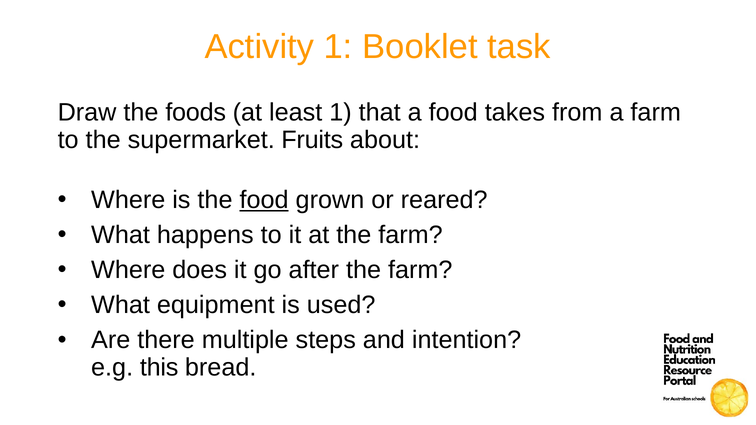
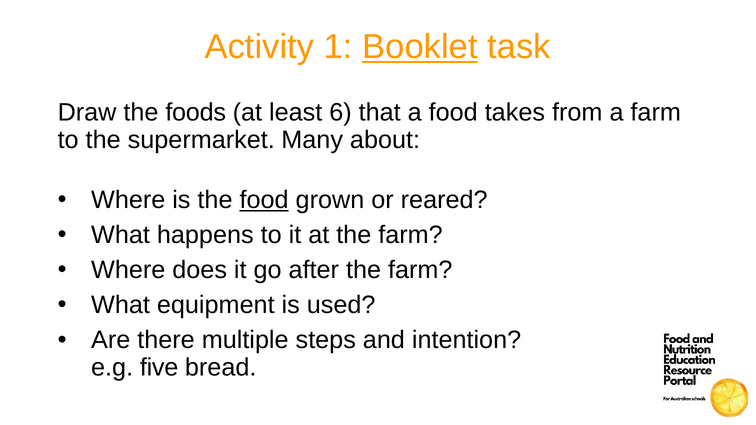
Booklet underline: none -> present (420, 47)
least 1: 1 -> 6 (340, 113)
Fruits: Fruits -> Many (312, 140)
this: this -> five (159, 368)
